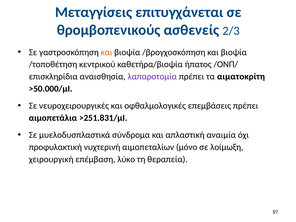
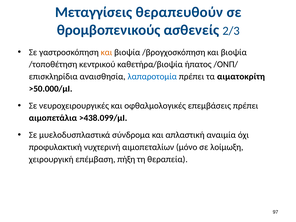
επιτυγχάνεται: επιτυγχάνεται -> θεραπευθούν (179, 12)
λαπαροτομία colour: purple -> blue (152, 77)
>251.831/μΙ: >251.831/μΙ -> >438.099/μΙ (103, 118)
λύκο: λύκο -> πήξη (126, 159)
